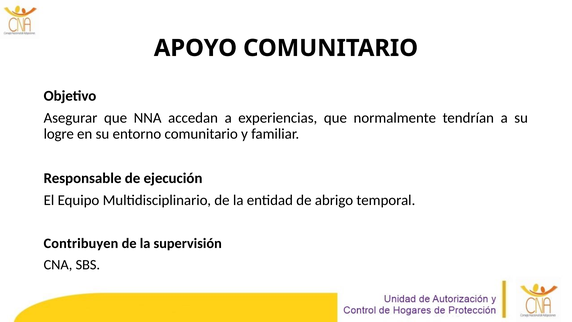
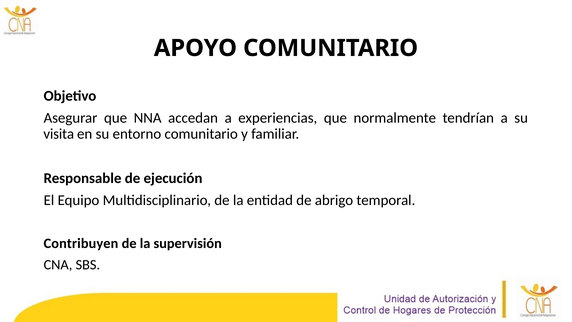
logre: logre -> visita (59, 134)
